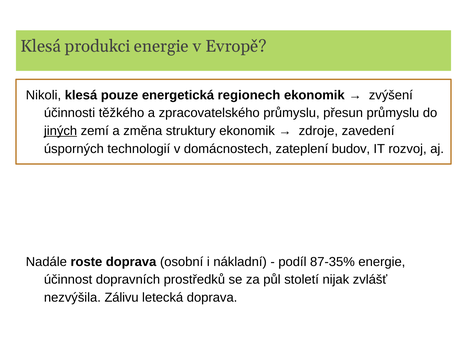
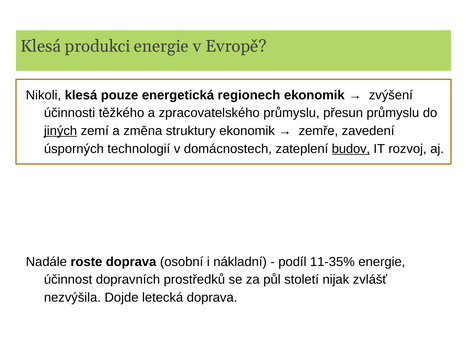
zdroje: zdroje -> zemře (318, 131)
budov underline: none -> present (351, 149)
87-35%: 87-35% -> 11-35% (332, 262)
Zálivu: Zálivu -> Dojde (121, 298)
